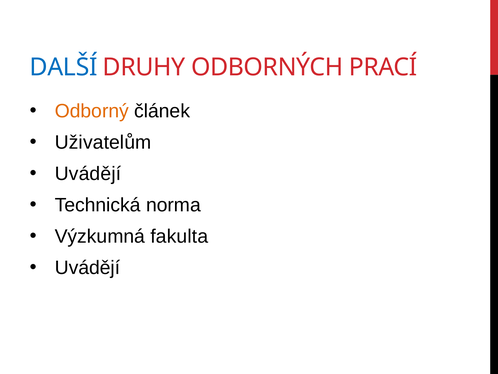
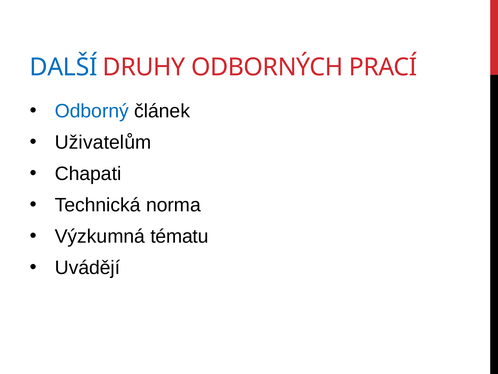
Odborný colour: orange -> blue (92, 111)
Uvádějí: Uvádějí -> Chapati (88, 173)
fakulta: fakulta -> tématu (179, 236)
